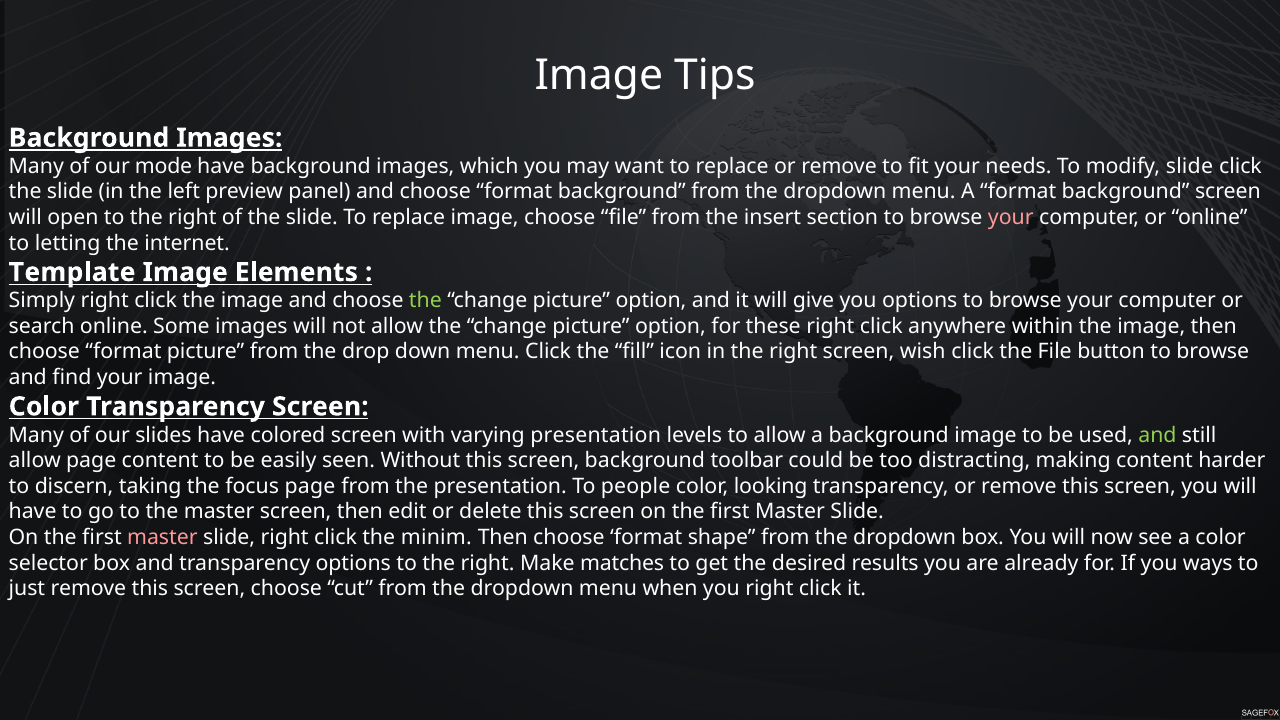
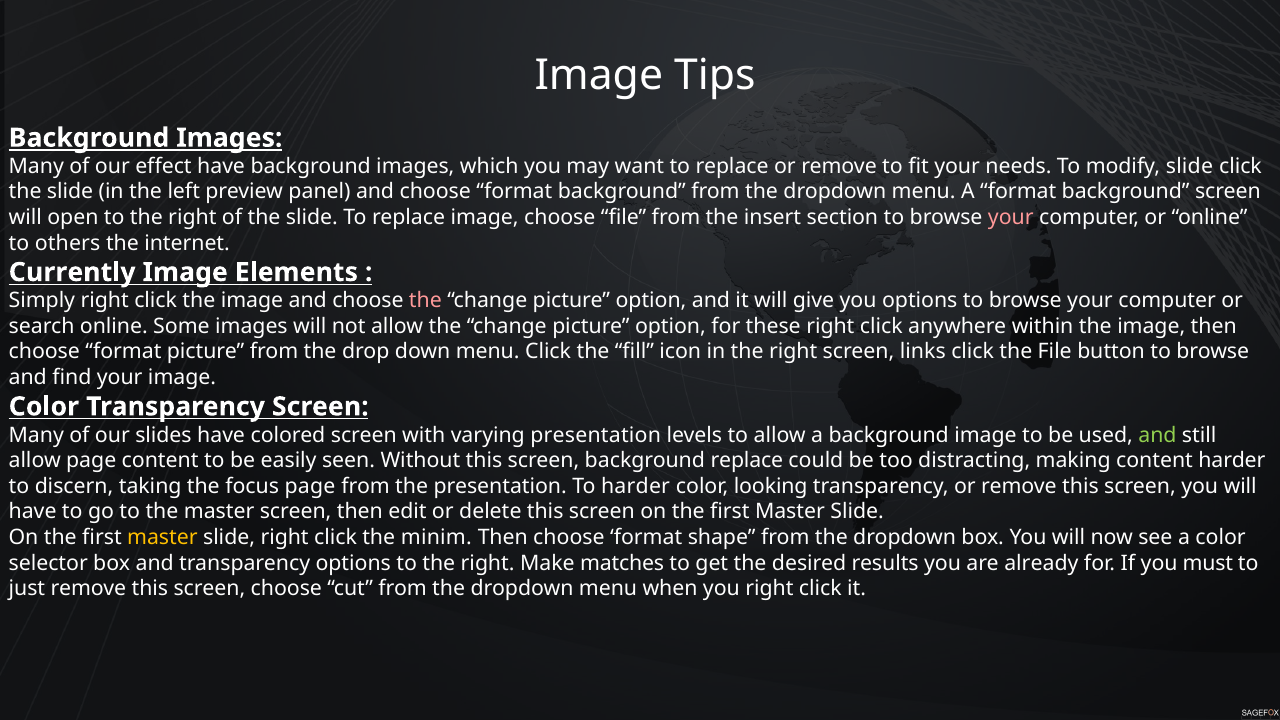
mode: mode -> effect (163, 166)
letting: letting -> others (68, 243)
Template: Template -> Currently (72, 272)
the colour: light green -> pink (425, 301)
wish: wish -> links (923, 352)
background toolbar: toolbar -> replace (747, 461)
To people: people -> harder (636, 486)
master colour: pink -> yellow (162, 537)
ways: ways -> must (1208, 563)
